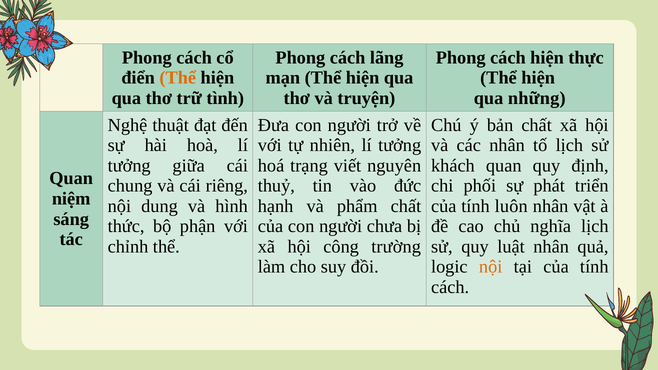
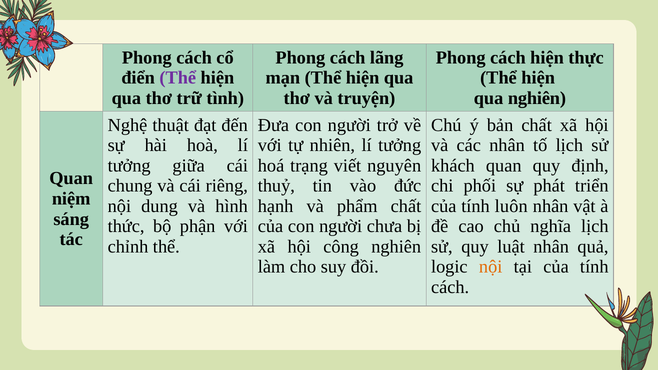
Thể colour: orange -> purple (178, 78)
qua những: những -> nghiên (537, 98)
công trường: trường -> nghiên (396, 247)
